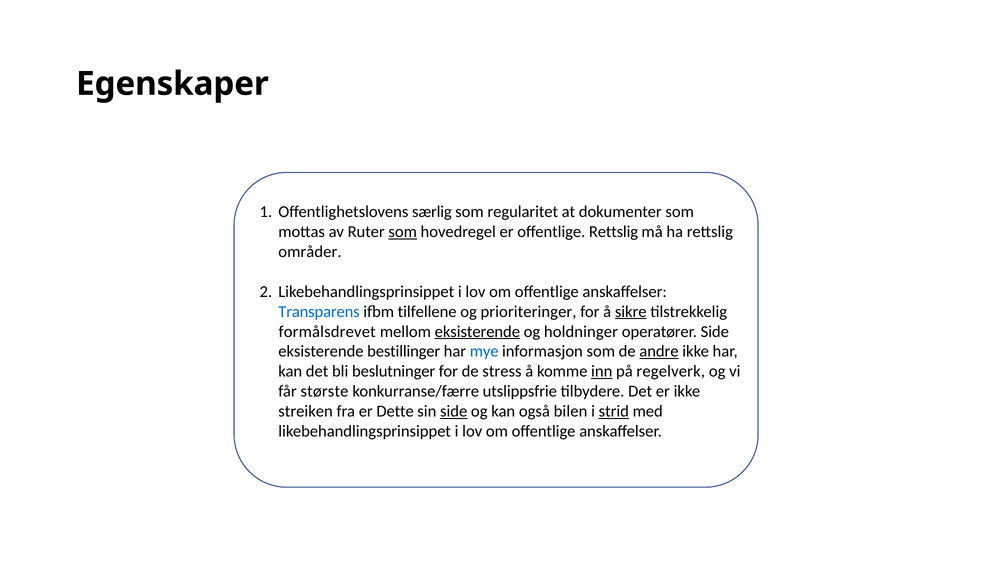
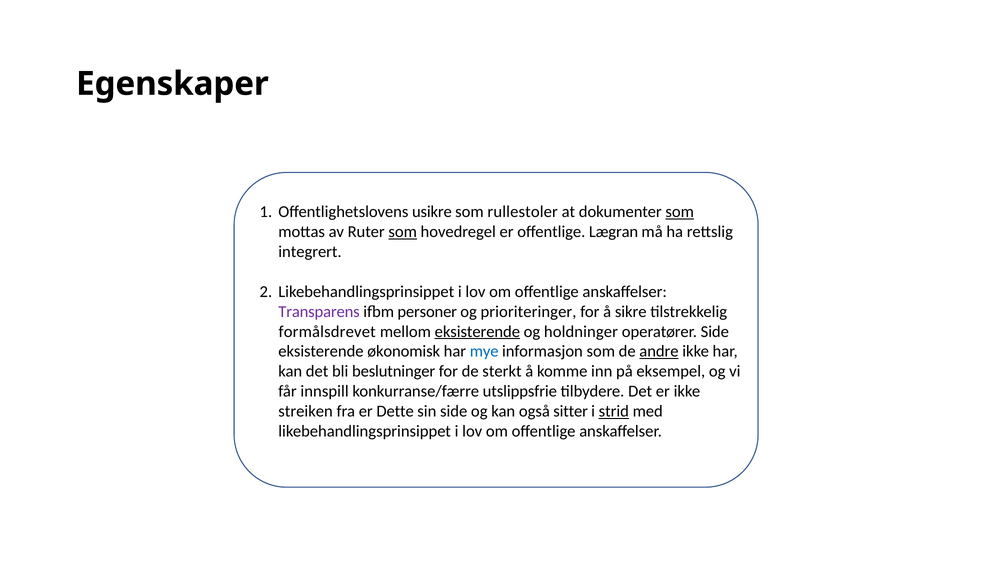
særlig: særlig -> usikre (432, 212)
regularitet: regularitet -> rullestoler (523, 212)
som underline: none -> present (680, 212)
offentlige Rettslig: Rettslig -> Lægran (614, 232)
områder: områder -> integrert (310, 252)
Transparens colour: blue -> purple (319, 312)
tilfellene: tilfellene -> personer (427, 312)
sikre underline: present -> none (631, 312)
bestillinger: bestillinger -> økonomisk (404, 352)
stress: stress -> sterkt (502, 372)
inn underline: present -> none (602, 372)
regelverk: regelverk -> eksempel (671, 372)
største: største -> innspill (325, 392)
side underline: present -> none (454, 412)
bilen: bilen -> sitter (571, 412)
